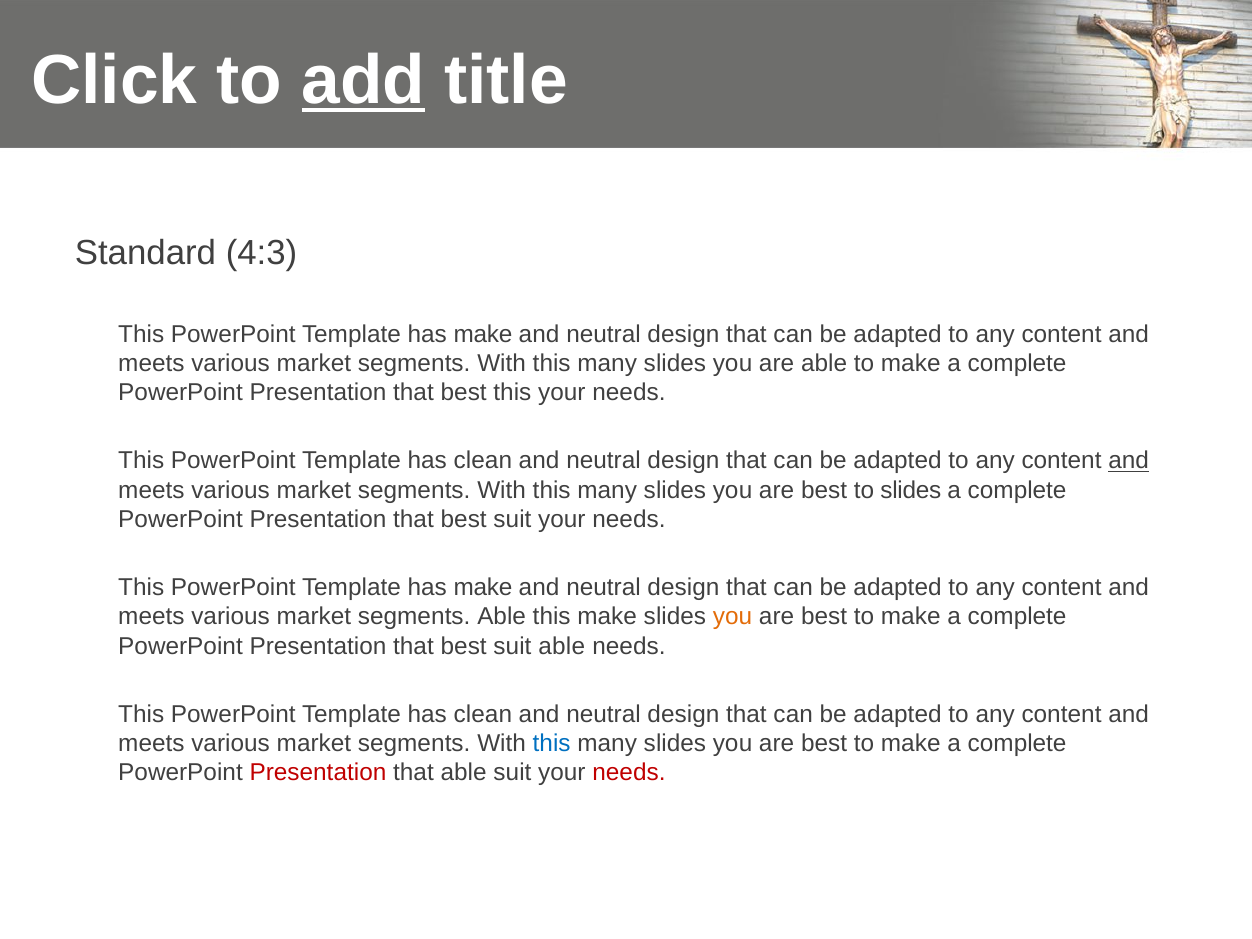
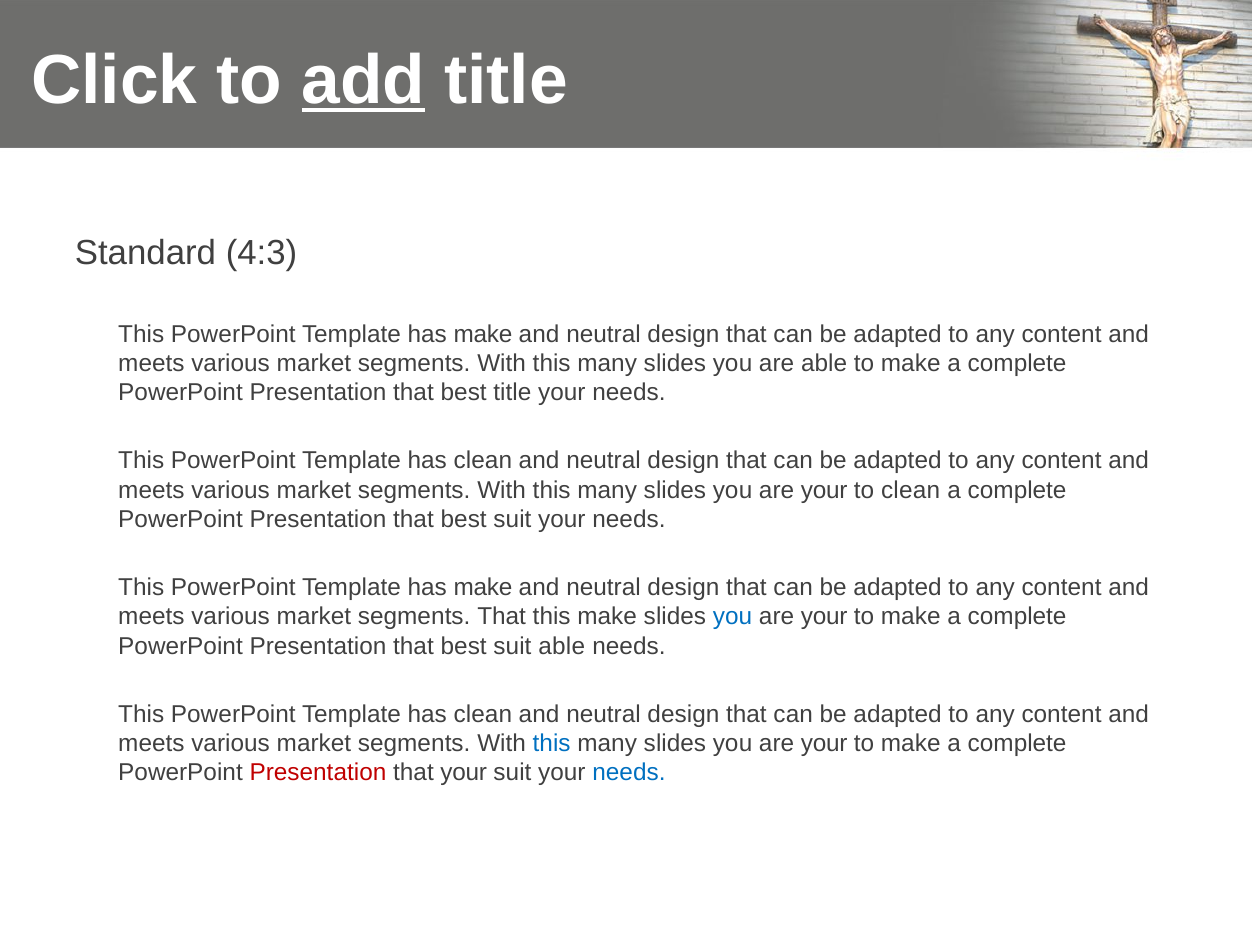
best this: this -> title (512, 393)
and underline: present -> none (1129, 461)
best: best -> your (824, 490)
to slides: slides -> clean (911, 490)
segments Able: Able -> That (502, 617)
you colour: orange -> blue (733, 617)
best: best -> your (824, 617)
best: best -> your (824, 744)
that able: able -> your (464, 773)
needs colour: red -> blue (629, 773)
